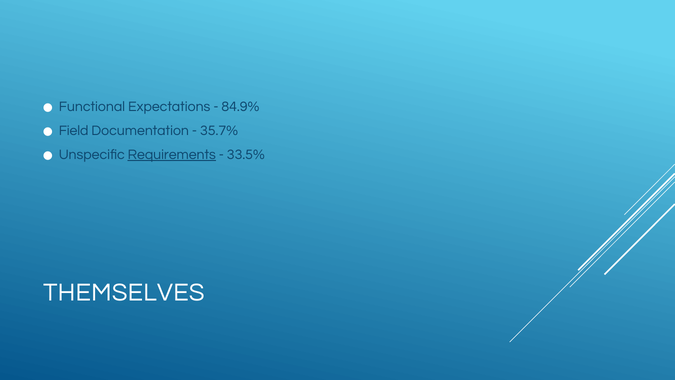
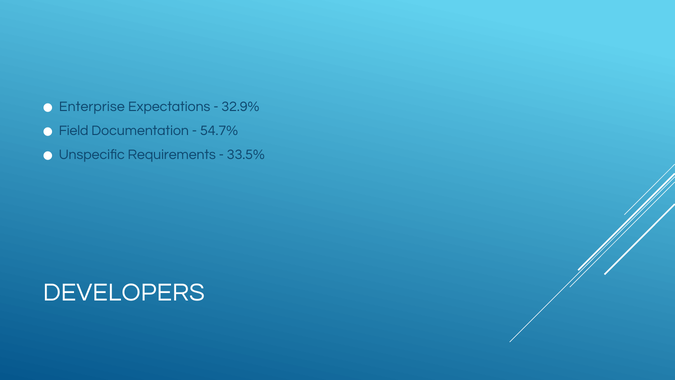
Functional: Functional -> Enterprise (92, 107)
84.9%: 84.9% -> 32.9% (240, 107)
35.7%: 35.7% -> 54.7% (219, 131)
Requirements underline: present -> none (172, 154)
THEMSELVES: THEMSELVES -> DEVELOPERS (124, 292)
